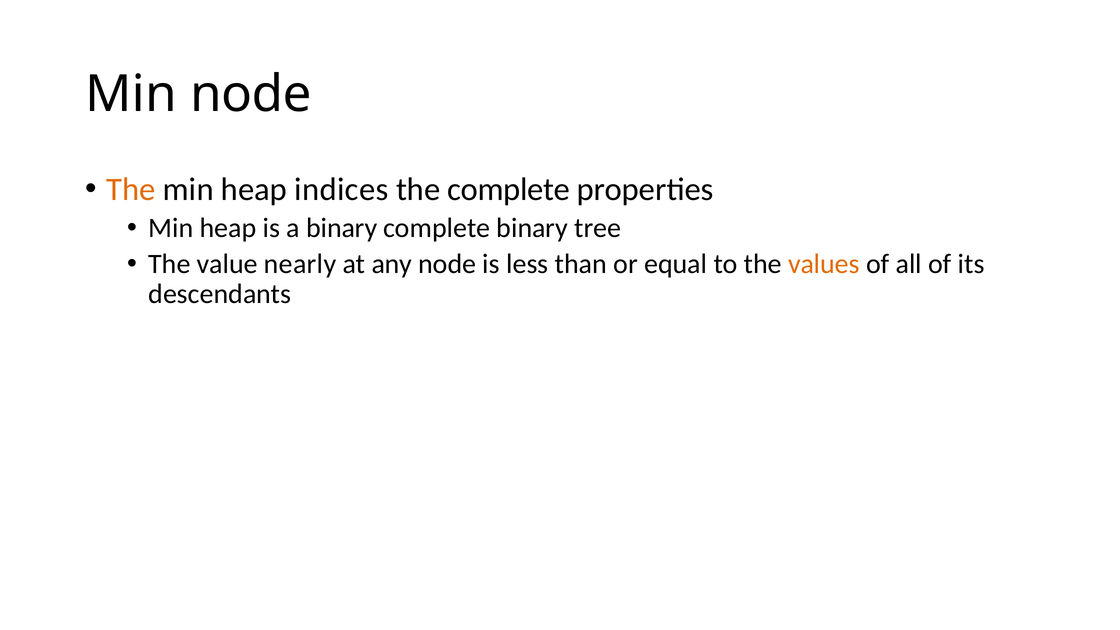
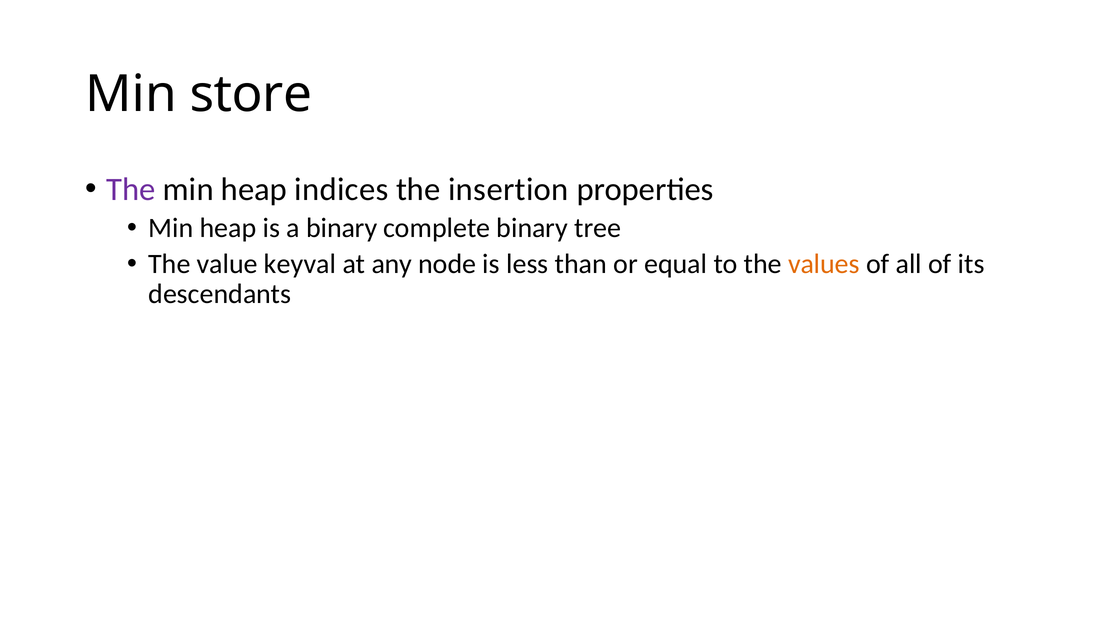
Min node: node -> store (251, 94)
The colour: orange -> purple (131, 189)
the complete: complete -> insertion (508, 189)
nearly: nearly -> keyval (300, 264)
